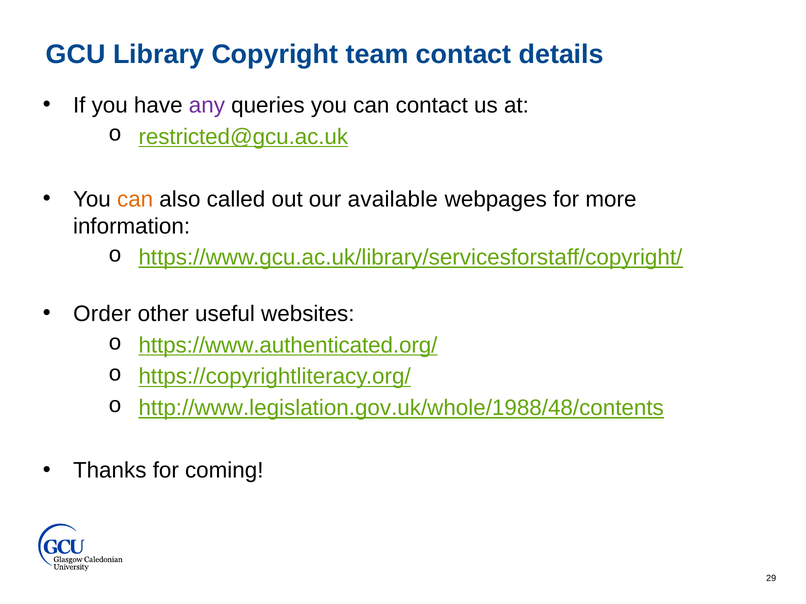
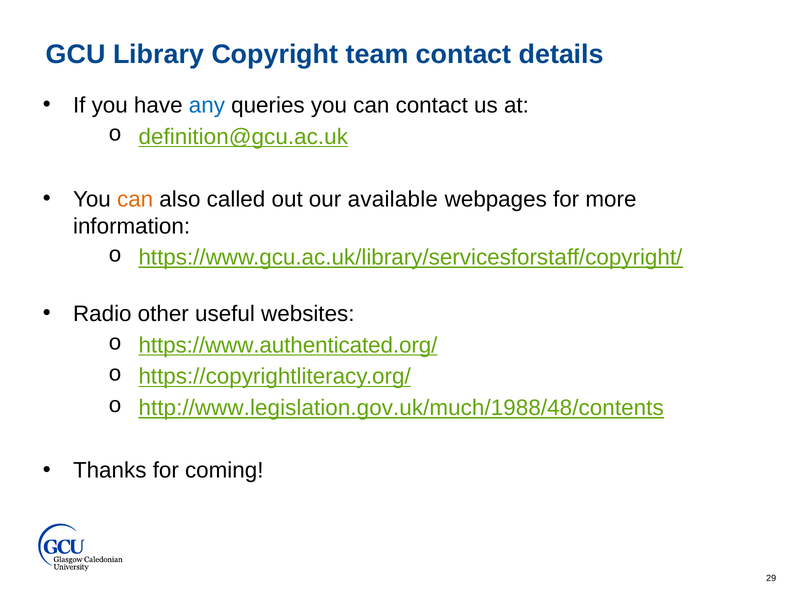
any colour: purple -> blue (207, 105)
restricted@gcu.ac.uk: restricted@gcu.ac.uk -> definition@gcu.ac.uk (243, 137)
Order: Order -> Radio (102, 314)
http://www.legislation.gov.uk/whole/1988/48/contents: http://www.legislation.gov.uk/whole/1988/48/contents -> http://www.legislation.gov.uk/much/1988/48/contents (401, 408)
